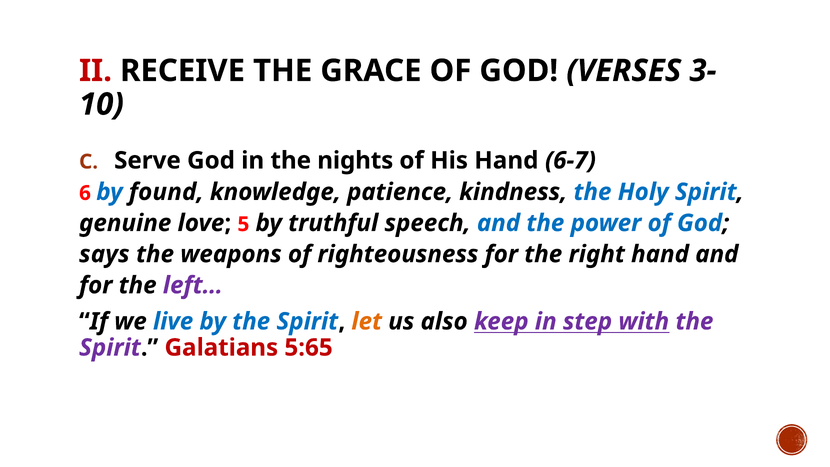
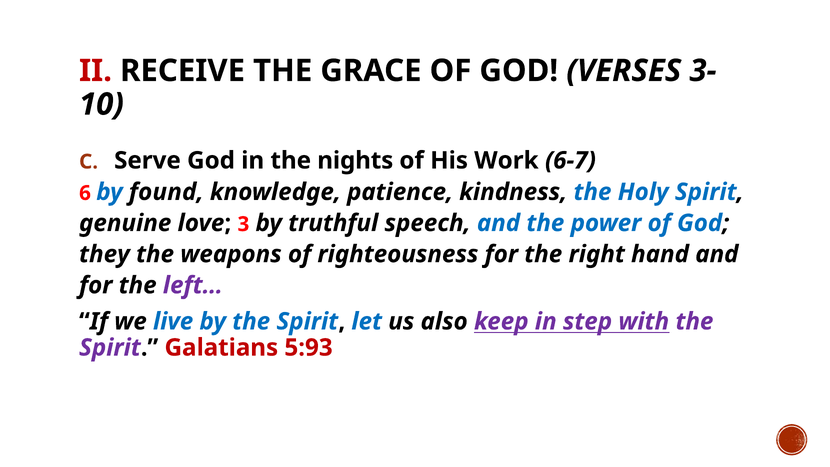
His Hand: Hand -> Work (506, 160)
5: 5 -> 3 (243, 224)
says: says -> they (104, 254)
let colour: orange -> blue (367, 321)
5:65: 5:65 -> 5:93 (309, 348)
